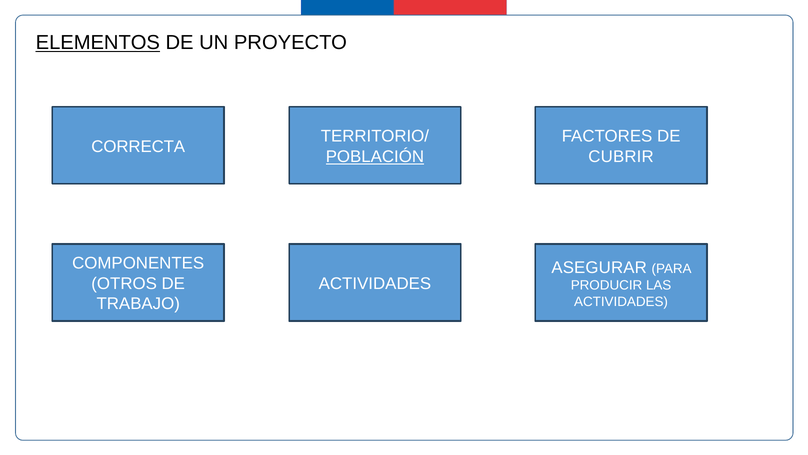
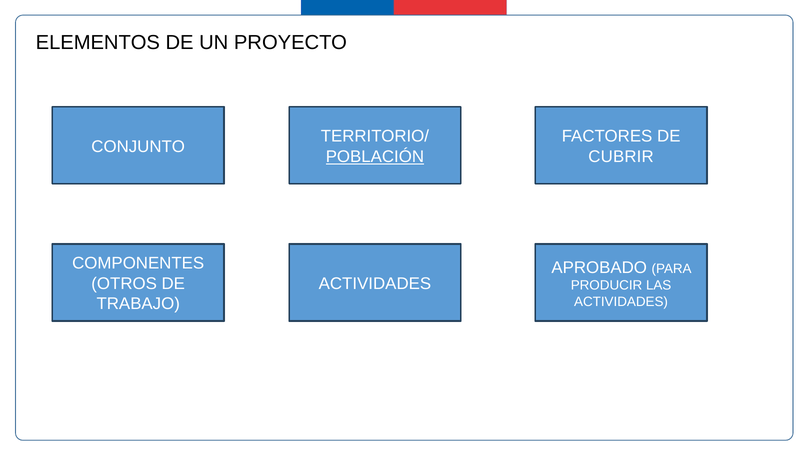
ELEMENTOS underline: present -> none (98, 43)
CORRECTA: CORRECTA -> CONJUNTO (138, 146)
ASEGURAR: ASEGURAR -> APROBADO (599, 267)
